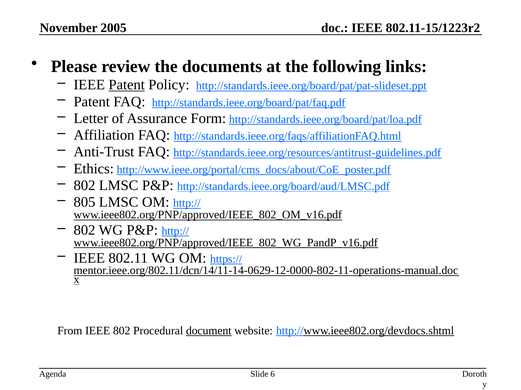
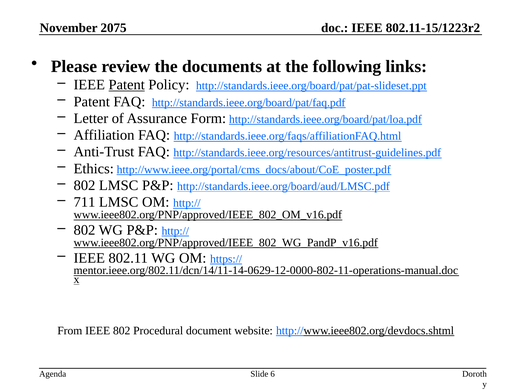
2005: 2005 -> 2075 (114, 28)
805: 805 -> 711 (85, 203)
document underline: present -> none (209, 331)
